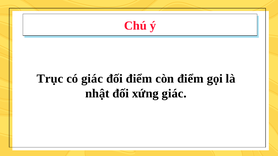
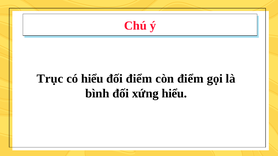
có giác: giác -> hiểu (92, 79)
nhật: nhật -> bình (97, 94)
xứng giác: giác -> hiểu (174, 94)
